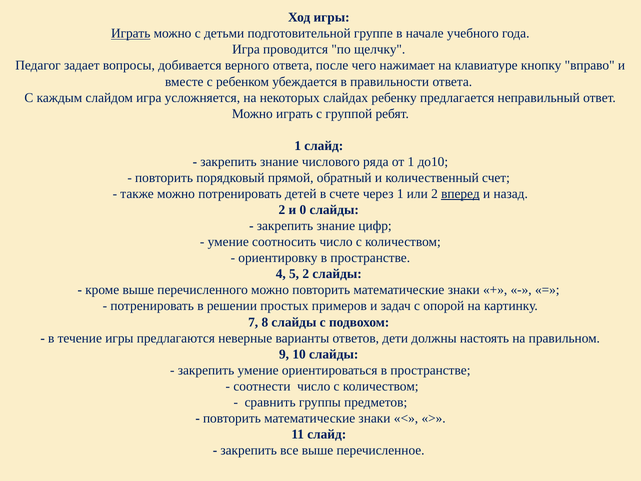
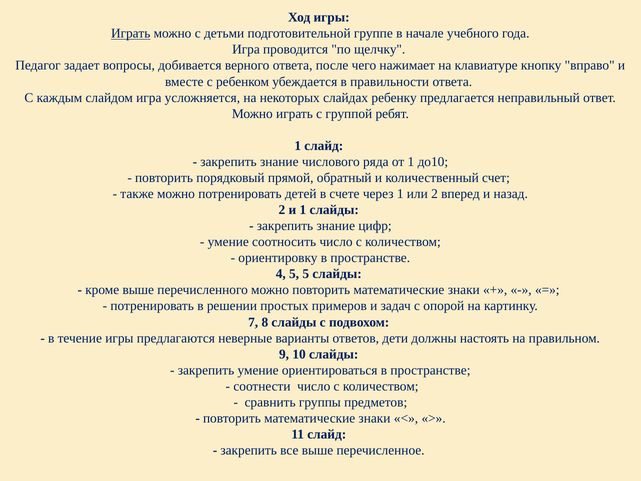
вперед underline: present -> none (460, 194)
и 0: 0 -> 1 (303, 210)
5 2: 2 -> 5 (306, 274)
